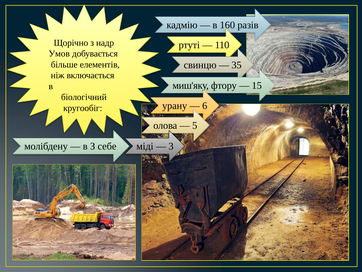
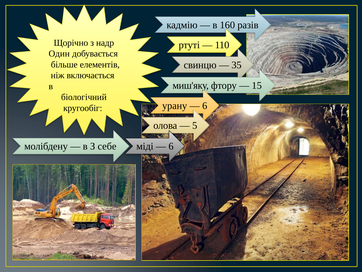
Умов: Умов -> Один (59, 54)
3: 3 -> 6 (171, 146)
